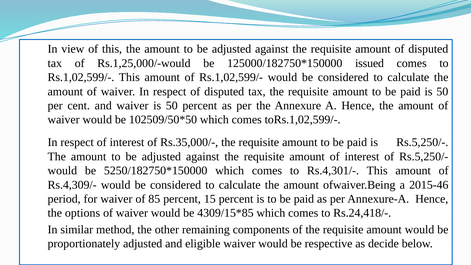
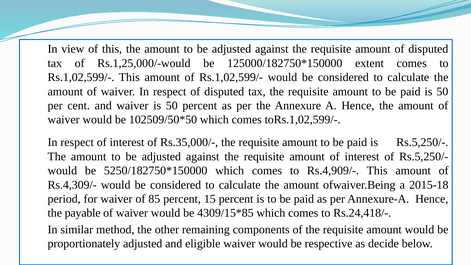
issued: issued -> extent (369, 63)
Rs.4,301/-: Rs.4,301/- -> Rs.4,909/- (333, 171)
2015-46: 2015-46 -> 2015-18 (429, 185)
options: options -> payable (83, 213)
